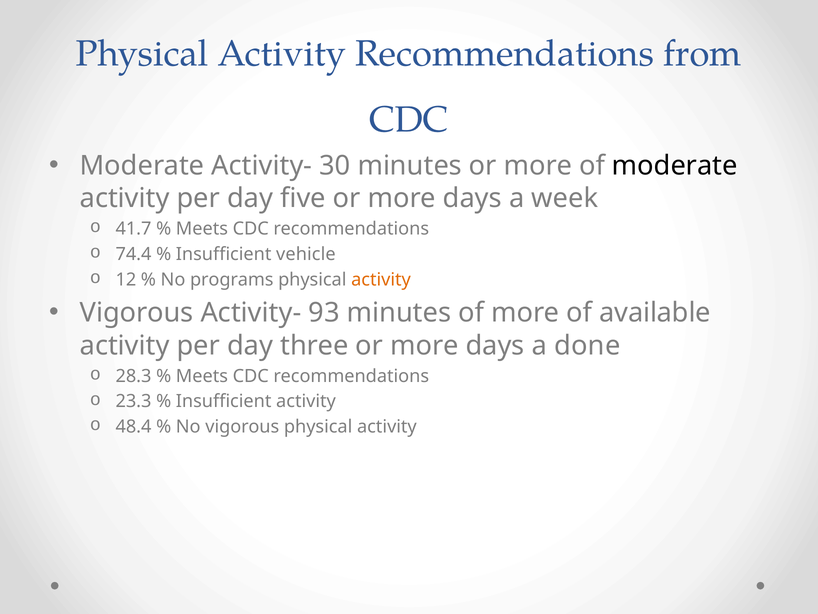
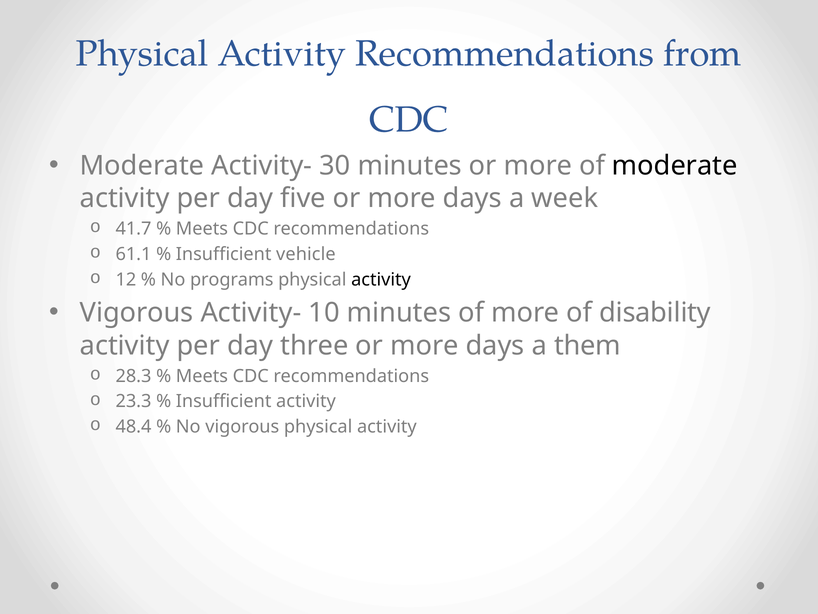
74.4: 74.4 -> 61.1 (134, 254)
activity colour: orange -> black (381, 279)
93: 93 -> 10 (324, 313)
available: available -> disability (655, 313)
done: done -> them (587, 345)
